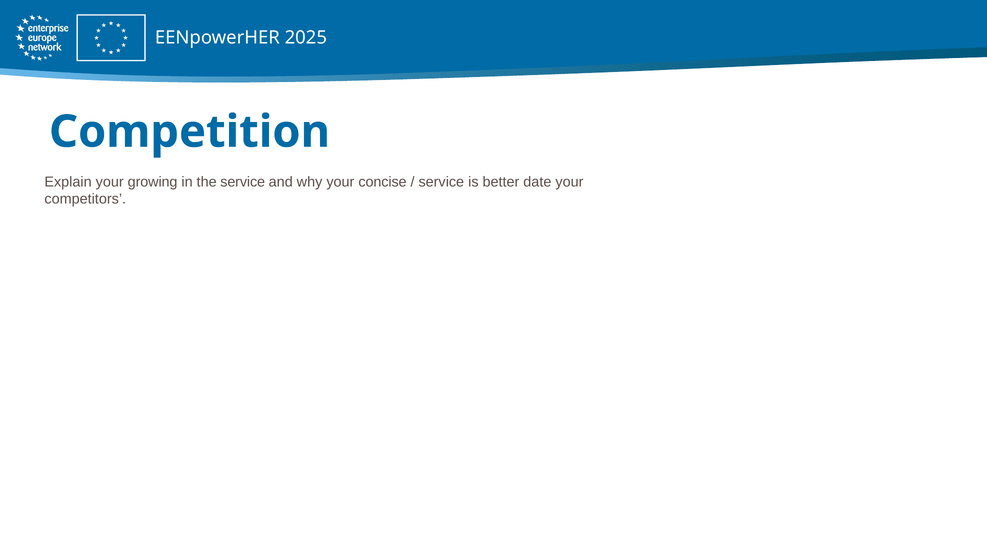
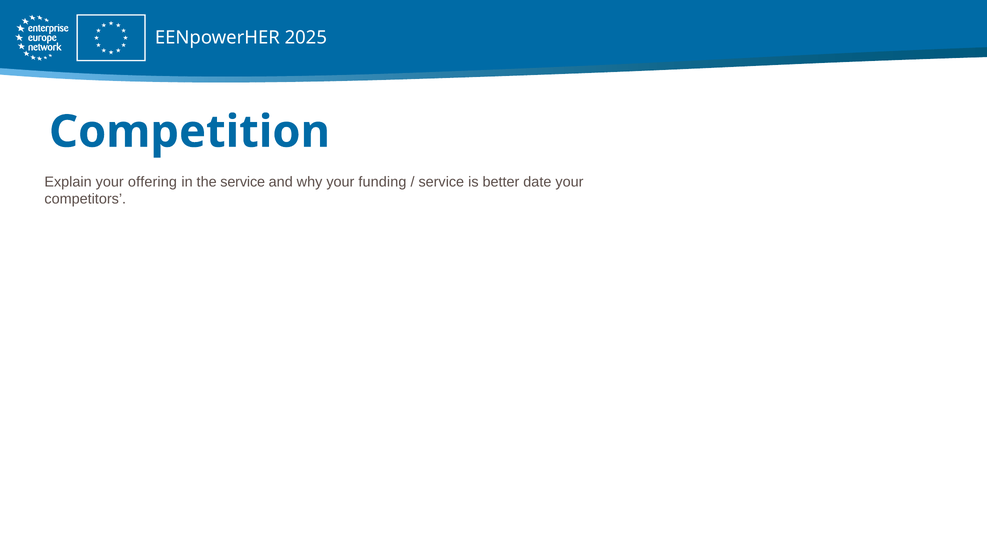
growing: growing -> offering (152, 182)
concise: concise -> funding (382, 182)
